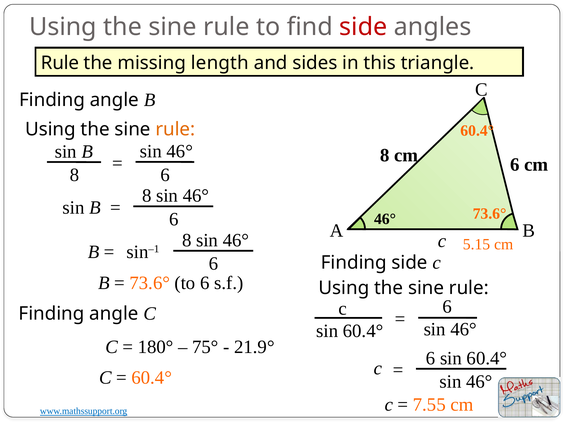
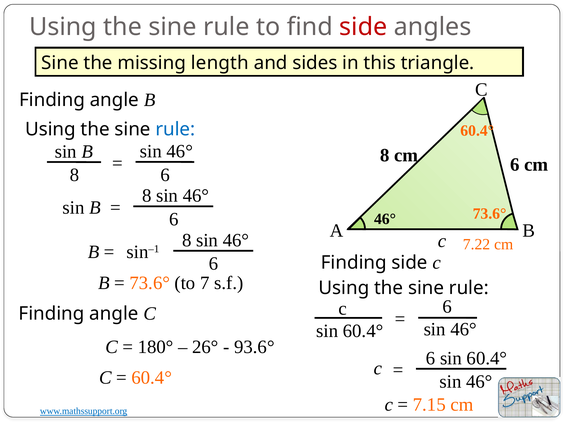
Rule: Rule -> Sine (60, 63)
rule colour: orange -> blue (175, 129)
5.15: 5.15 -> 7.22 (476, 244)
to 6: 6 -> 7 (205, 283)
75°: 75° -> 26° (205, 347)
21.9°: 21.9° -> 93.6° (254, 347)
7.55: 7.55 -> 7.15 (429, 405)
